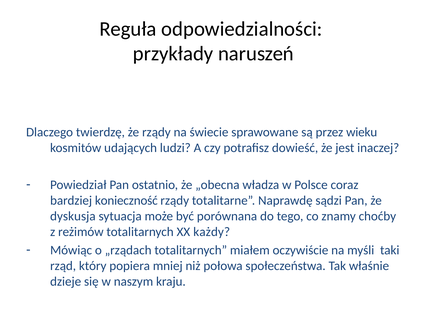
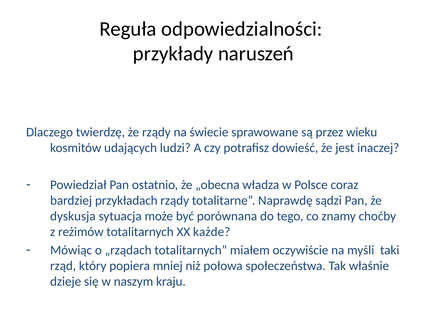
konieczność: konieczność -> przykładach (126, 201)
każdy: każdy -> każde (212, 232)
